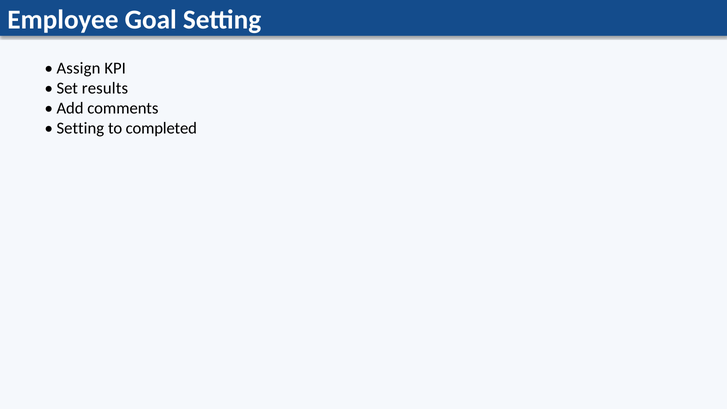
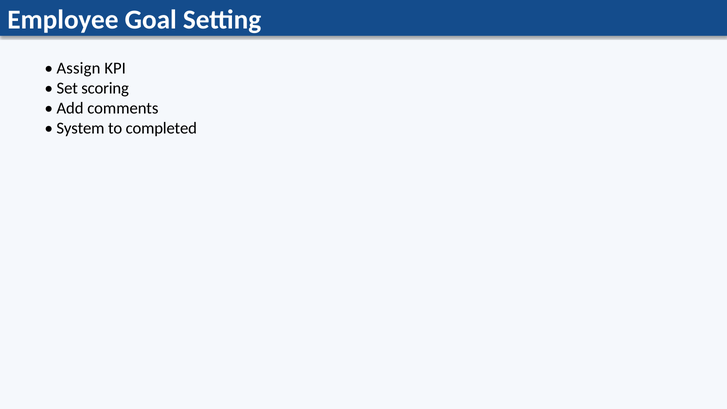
results: results -> scoring (105, 88)
Setting: Setting -> System (80, 128)
